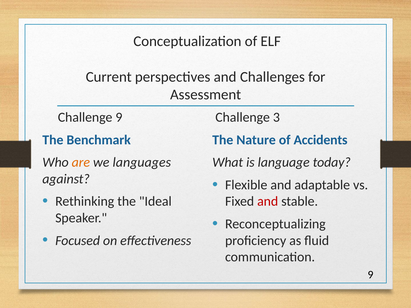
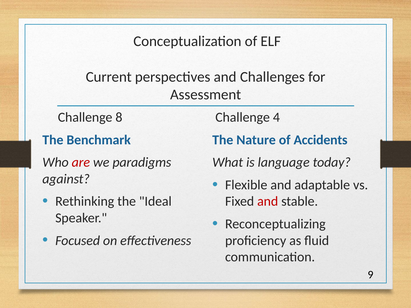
Challenge 9: 9 -> 8 (119, 117)
3: 3 -> 4 (276, 117)
are colour: orange -> red (81, 163)
languages: languages -> paradigms (142, 163)
